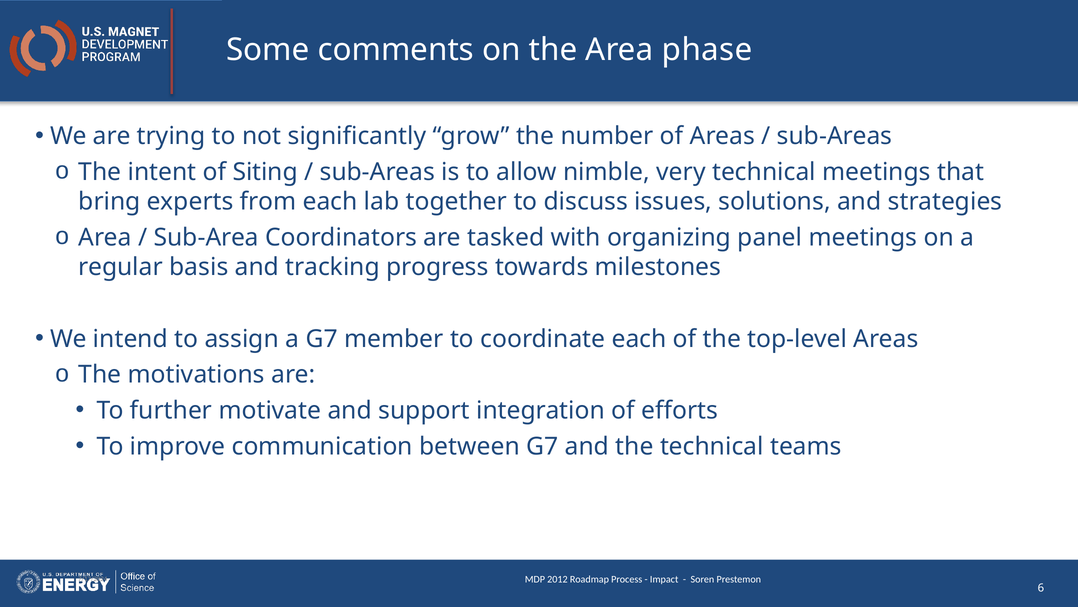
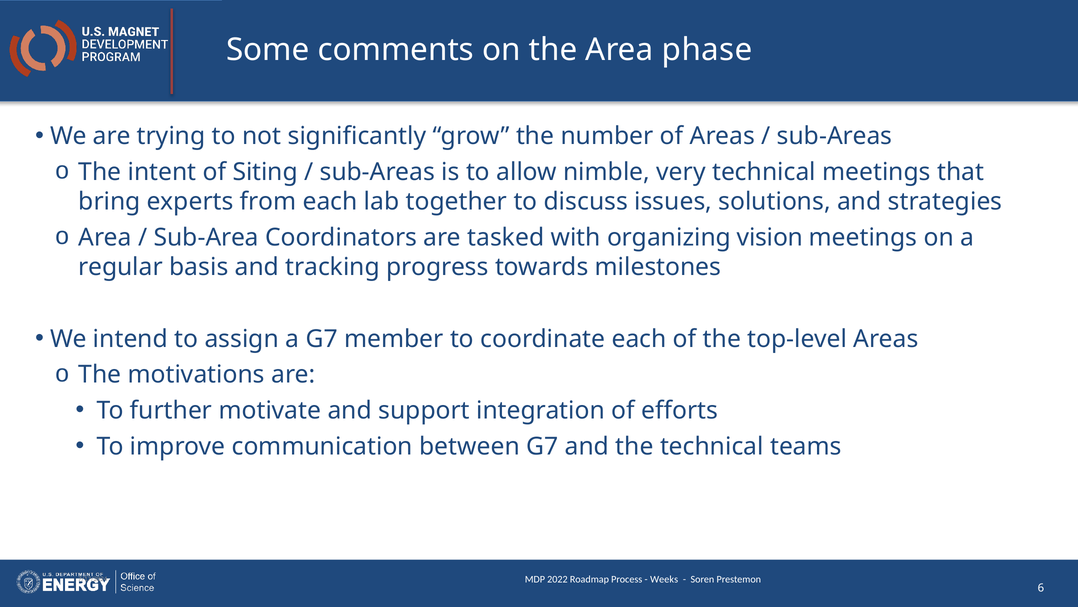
panel: panel -> vision (770, 237)
2012: 2012 -> 2022 (557, 579)
Impact: Impact -> Weeks (664, 579)
